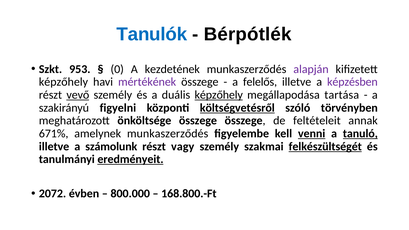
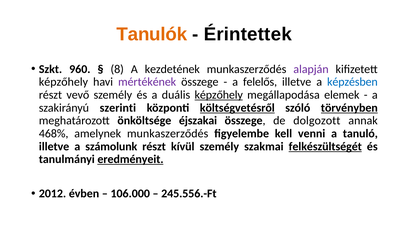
Tanulók colour: blue -> orange (152, 34)
Bérpótlék: Bérpótlék -> Érintettek (248, 34)
953: 953 -> 960 (80, 69)
0: 0 -> 8 (117, 69)
képzésben colour: purple -> blue (352, 82)
vevő underline: present -> none (78, 95)
tartása: tartása -> elemek (342, 95)
figyelni: figyelni -> szerinti (118, 108)
törvényben underline: none -> present (349, 108)
önköltsége összege: összege -> éjszakai (198, 121)
feltételeit: feltételeit -> dolgozott (317, 121)
671%: 671% -> 468% (54, 134)
venni underline: present -> none (312, 134)
tanuló underline: present -> none (360, 134)
vagy: vagy -> kívül (183, 146)
2072: 2072 -> 2012 (53, 194)
800.000: 800.000 -> 106.000 (130, 194)
168.800.-Ft: 168.800.-Ft -> 245.556.-Ft (189, 194)
